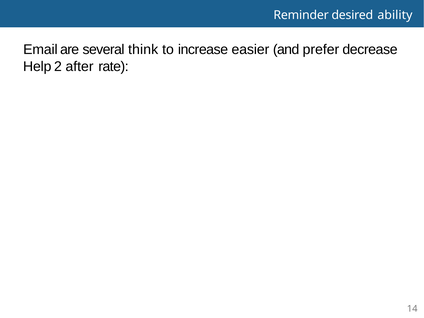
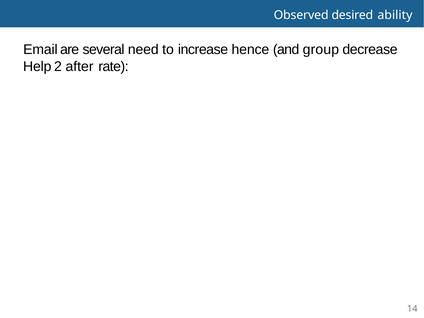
Reminder: Reminder -> Observed (301, 15)
think: think -> need (143, 50)
easier: easier -> hence (250, 50)
prefer: prefer -> group (321, 50)
